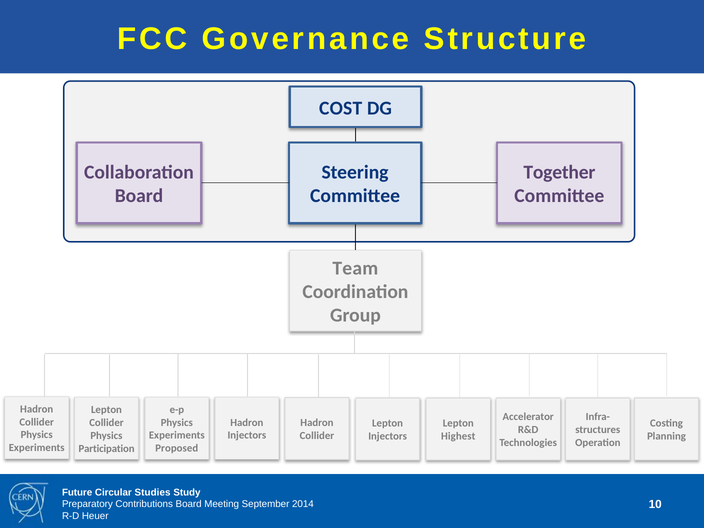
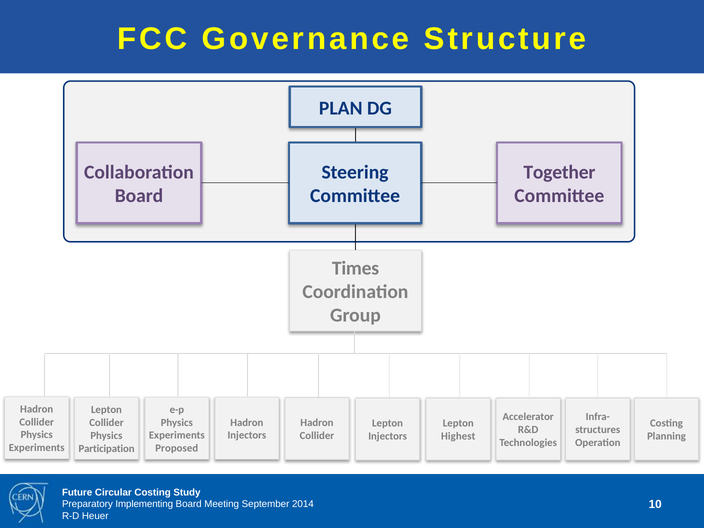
COST: COST -> PLAN (341, 108)
Team: Team -> Times (356, 268)
Studies: Studies -> Costing (153, 492)
Contributions: Contributions -> Implementing (144, 504)
